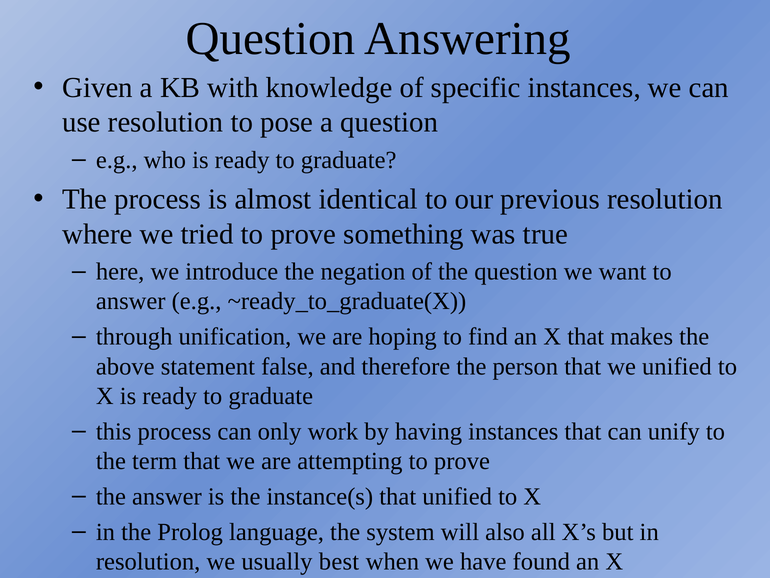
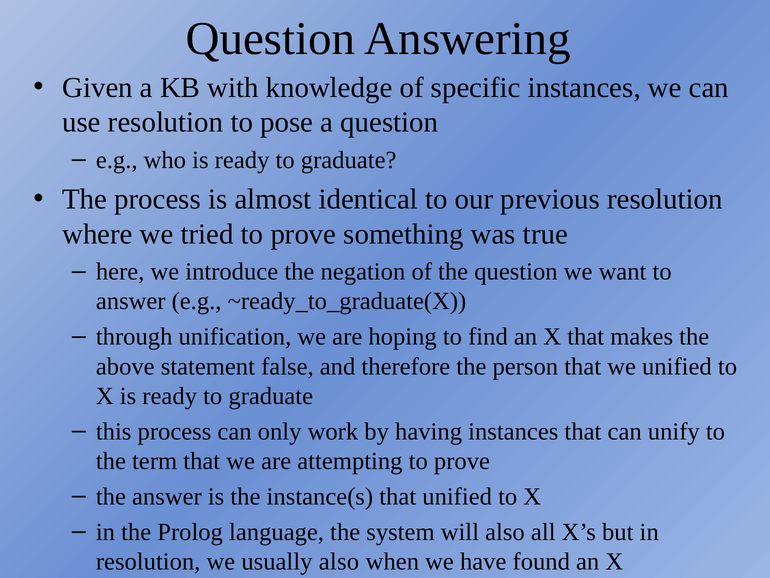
usually best: best -> also (339, 561)
